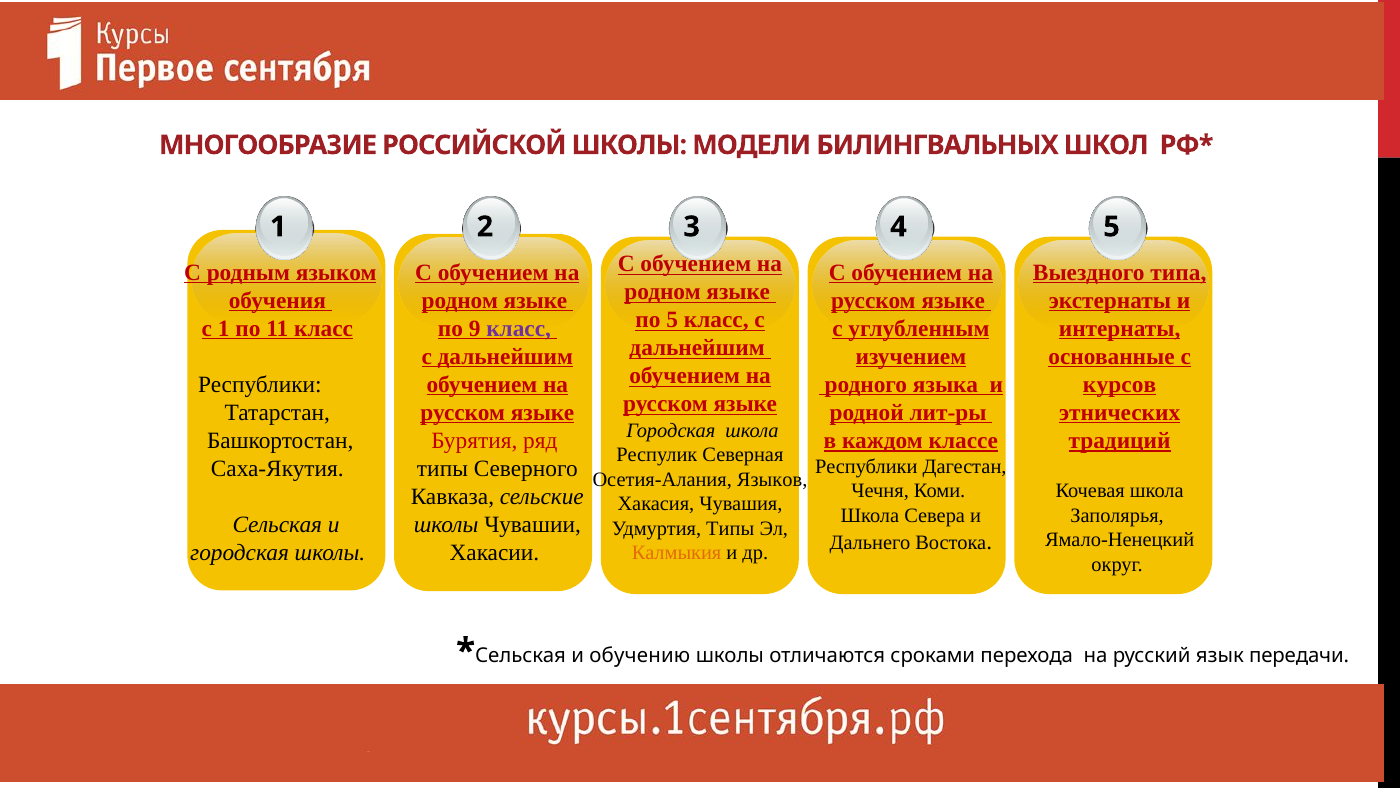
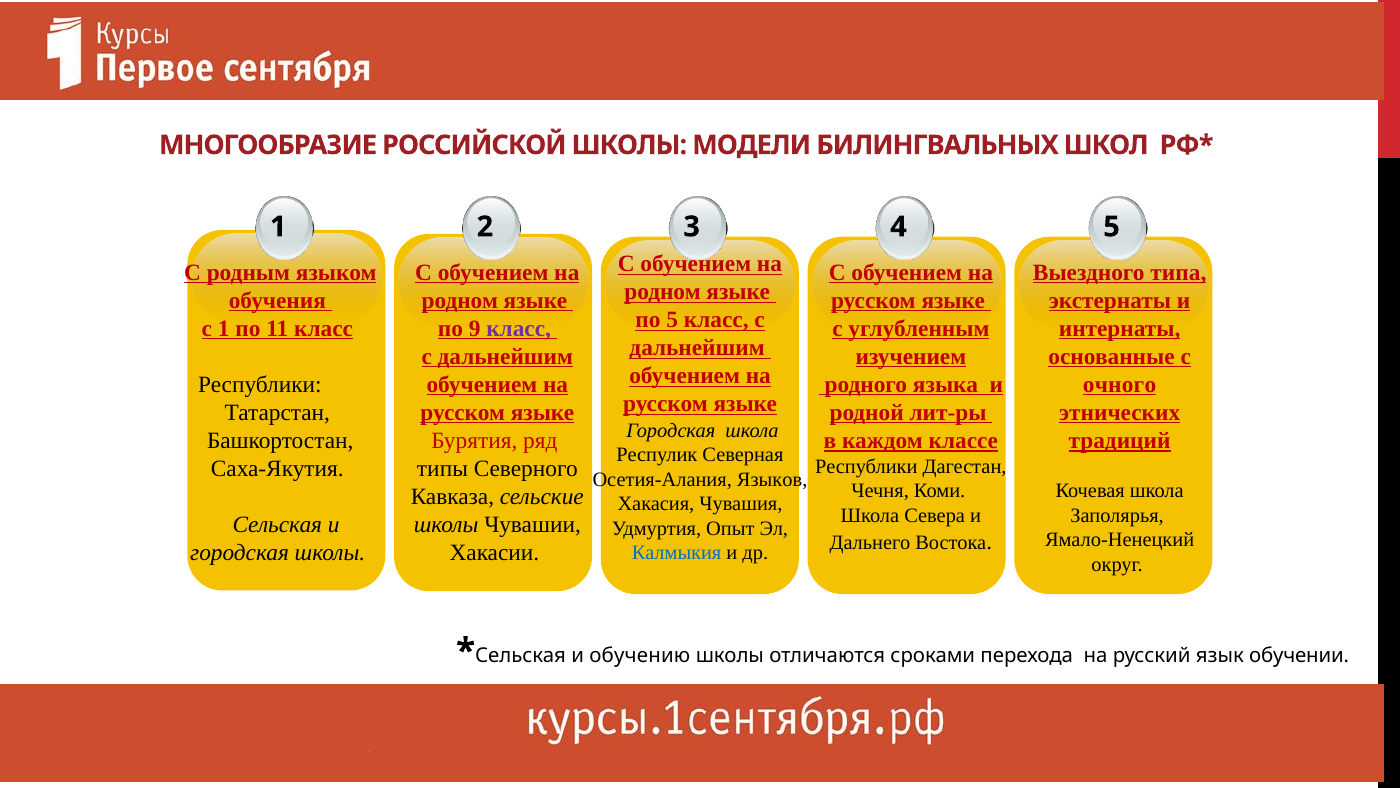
курсов: курсов -> очного (1120, 384)
Удмуртия Типы: Типы -> Опыт (730, 528)
Калмыкия colour: orange -> blue (677, 553)
передачи: передачи -> обучении (1299, 656)
